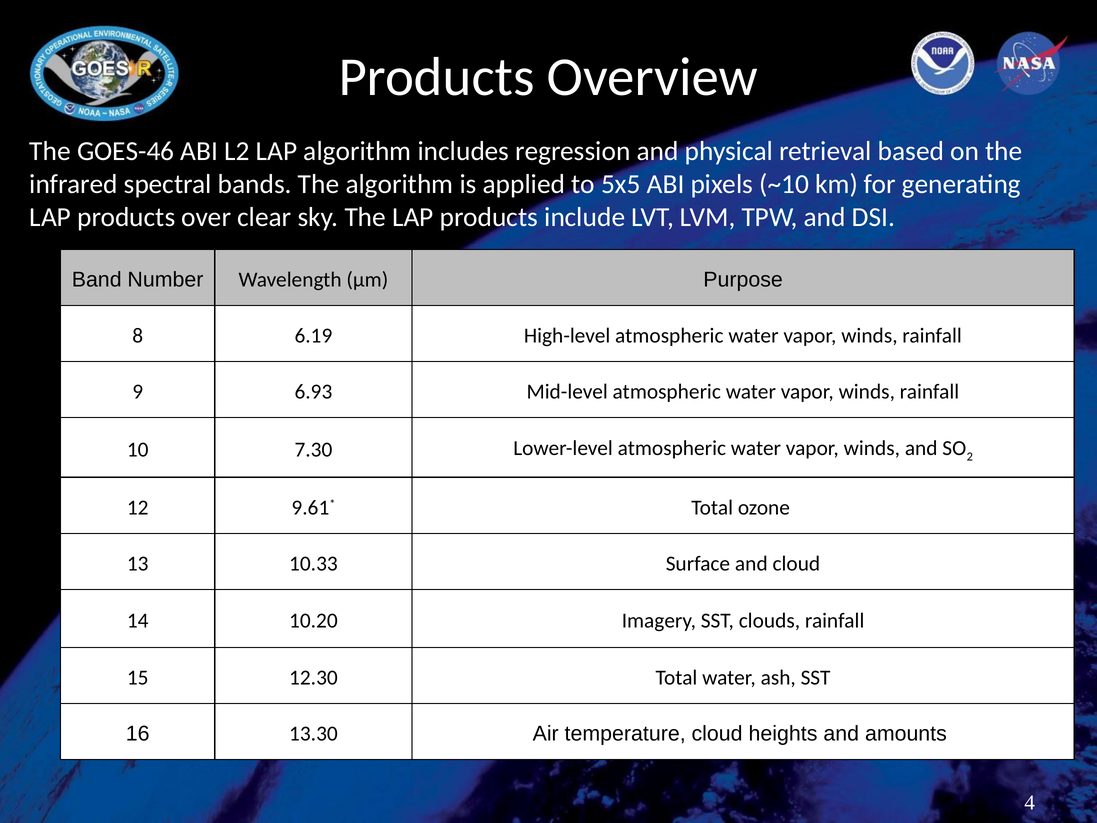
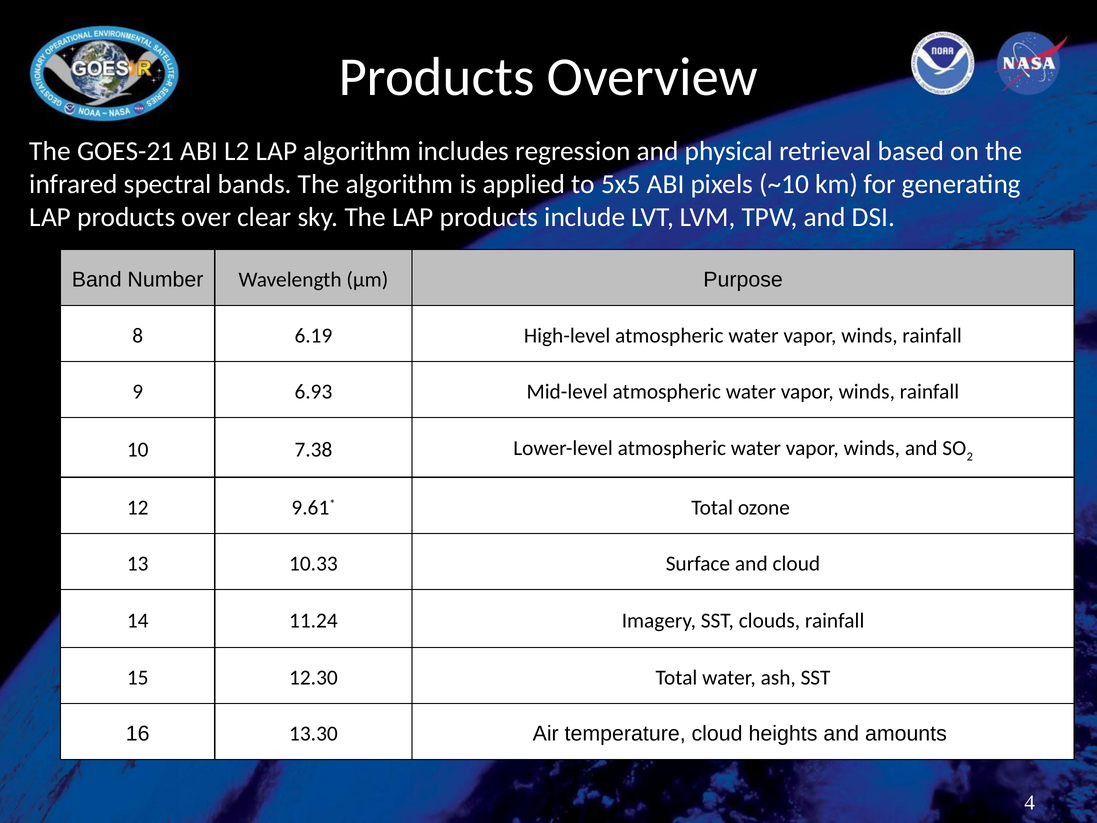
GOES-46: GOES-46 -> GOES-21 (126, 151)
7.30: 7.30 -> 7.38 (313, 450)
10.20: 10.20 -> 11.24 (313, 620)
